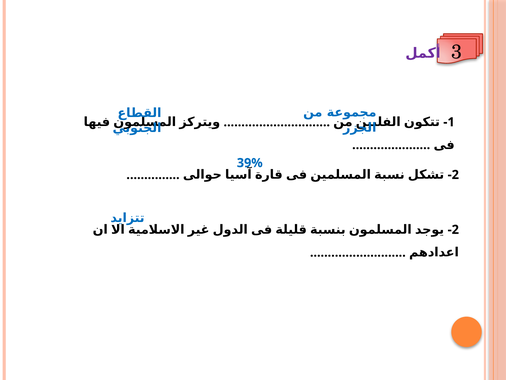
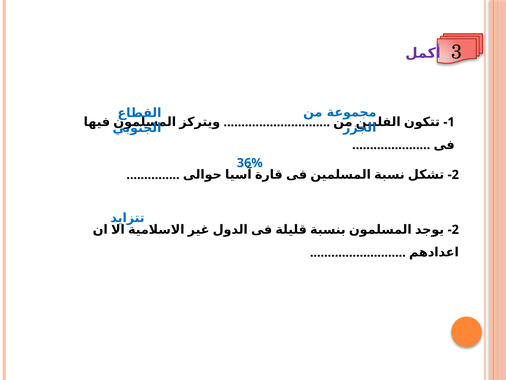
39%: 39% -> 36% (250, 163)
